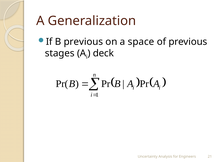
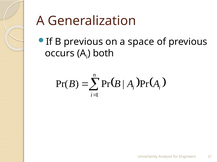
stages: stages -> occurs (60, 53)
deck: deck -> both (103, 53)
